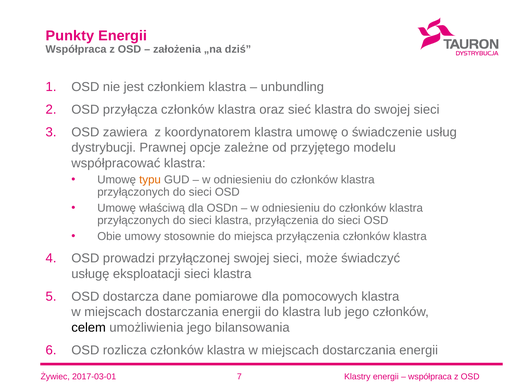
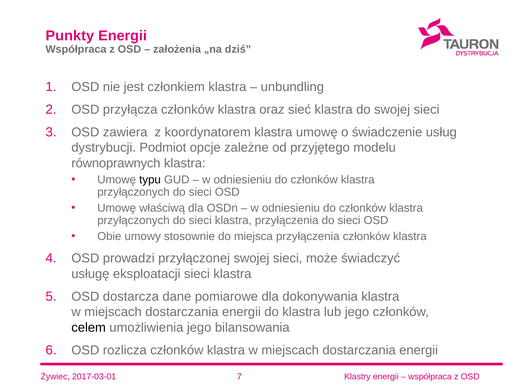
Prawnej: Prawnej -> Podmiot (163, 148)
współpracować: współpracować -> równoprawnych (116, 163)
typu colour: orange -> black (150, 180)
pomocowych: pomocowych -> dokonywania (320, 297)
